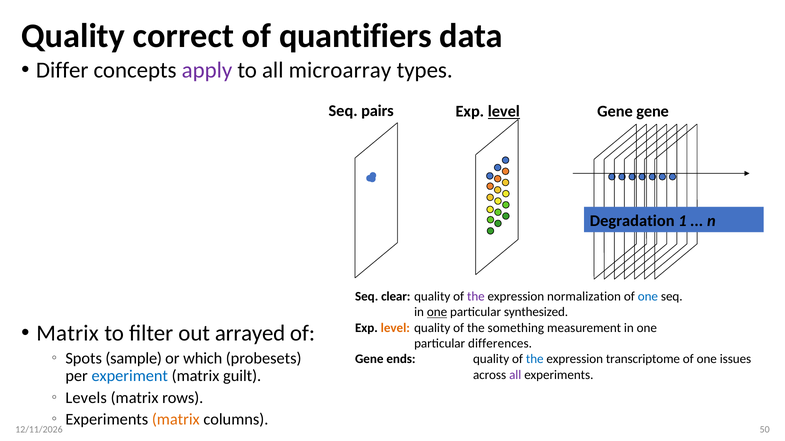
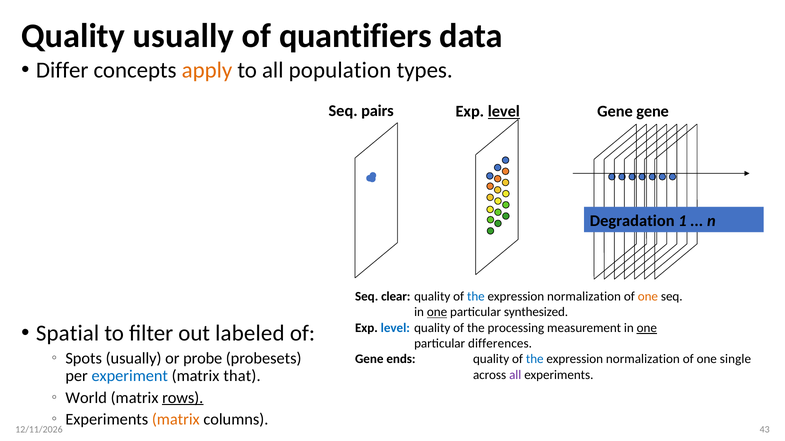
Quality correct: correct -> usually (183, 36)
apply colour: purple -> orange (207, 70)
microarray: microarray -> population (340, 70)
the colour: purple -> blue (476, 297)
one colour: blue -> orange (648, 297)
Matrix: Matrix -> Spatial (68, 333)
arrayed: arrayed -> labeled (250, 333)
level colour: orange -> blue (395, 328)
something: something -> processing (516, 328)
one underline: none -> present (647, 328)
Spots sample: sample -> usually (134, 359)
which: which -> probe (203, 359)
transcriptome: transcriptome -> normalization (643, 360)
issues: issues -> single (735, 360)
guilt: guilt -> that (242, 376)
Levels: Levels -> World (86, 398)
rows underline: none -> present (183, 398)
50: 50 -> 43 (765, 430)
